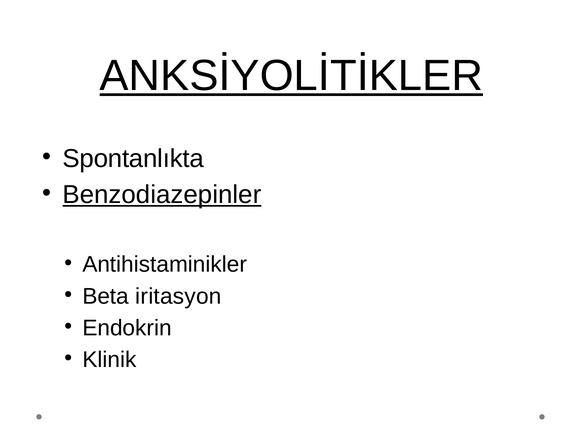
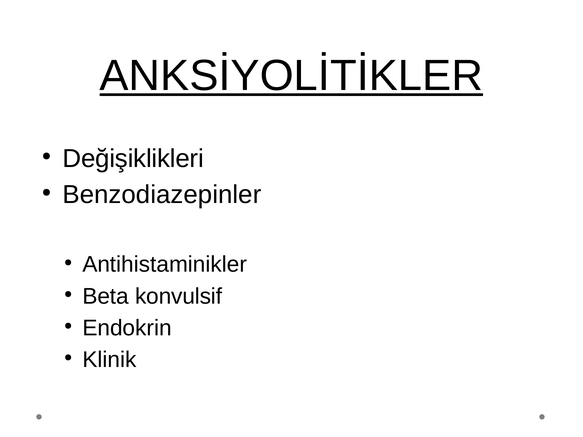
Spontanlıkta: Spontanlıkta -> Değişiklikleri (133, 159)
Benzodiazepinler underline: present -> none (162, 195)
iritasyon: iritasyon -> konvulsif (179, 296)
